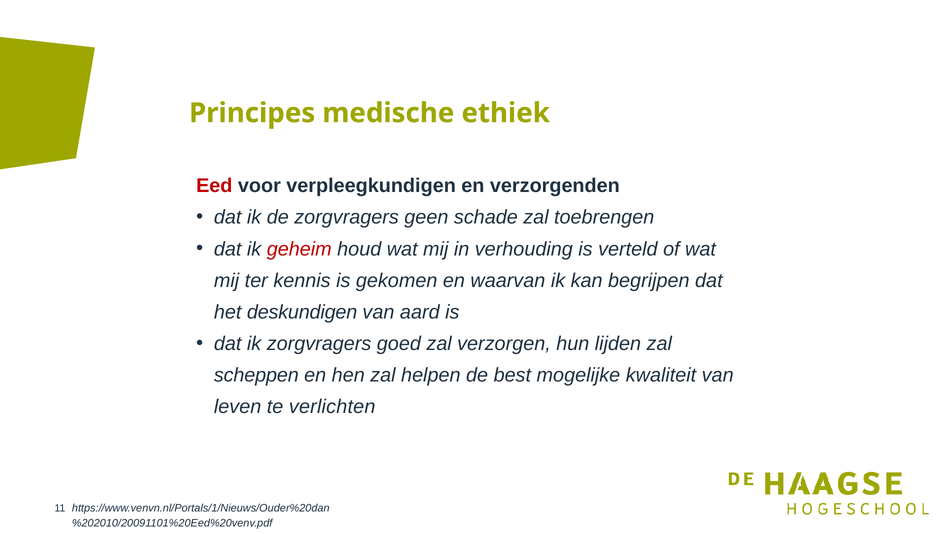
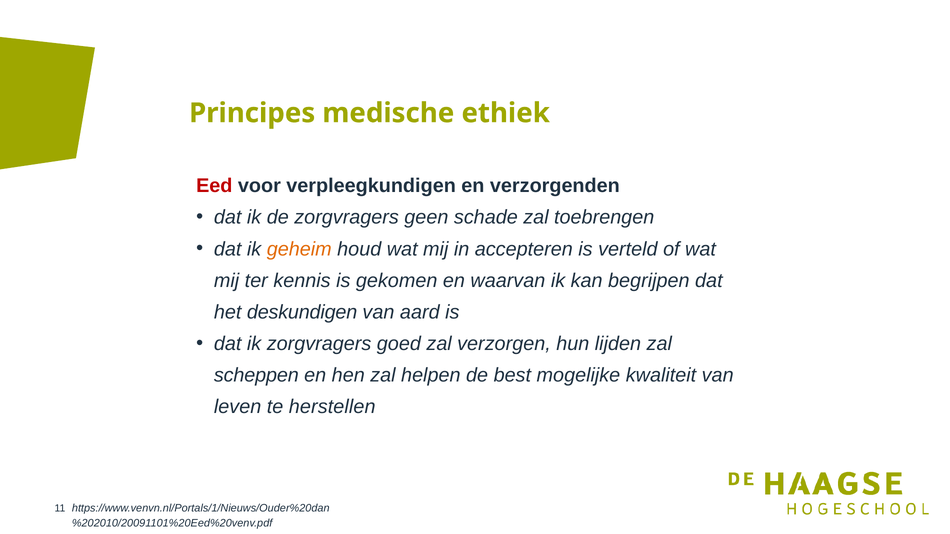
geheim colour: red -> orange (299, 249)
verhouding: verhouding -> accepteren (524, 249)
verlichten: verlichten -> herstellen (332, 407)
